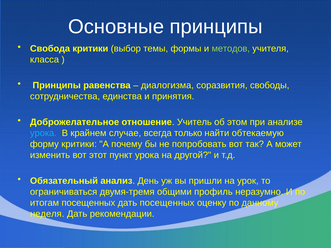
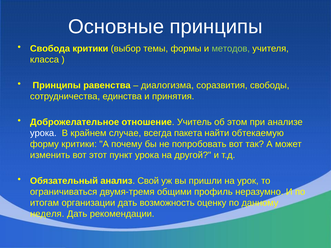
урока colour: light blue -> white (43, 133)
только: только -> пакета (188, 133)
День: День -> Свой (148, 181)
итогам посещенных: посещенных -> организации (88, 203)
дать посещенных: посещенных -> возможность (167, 203)
